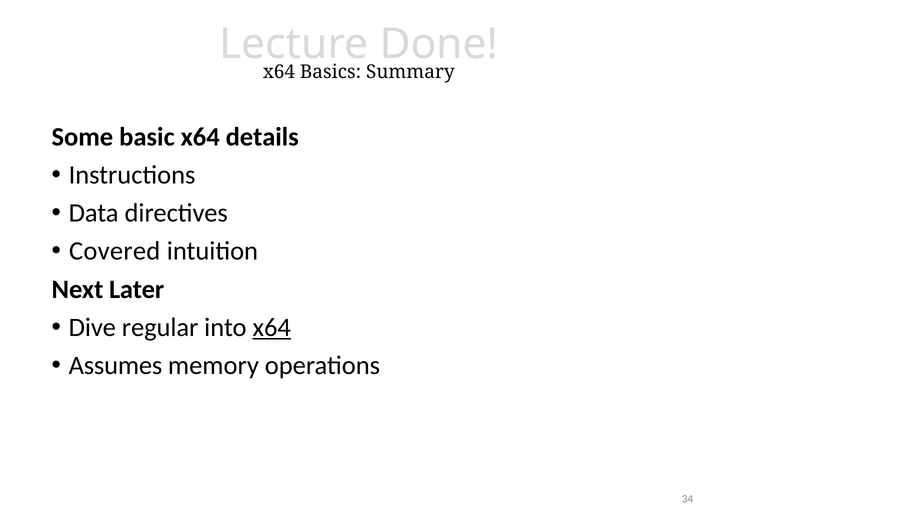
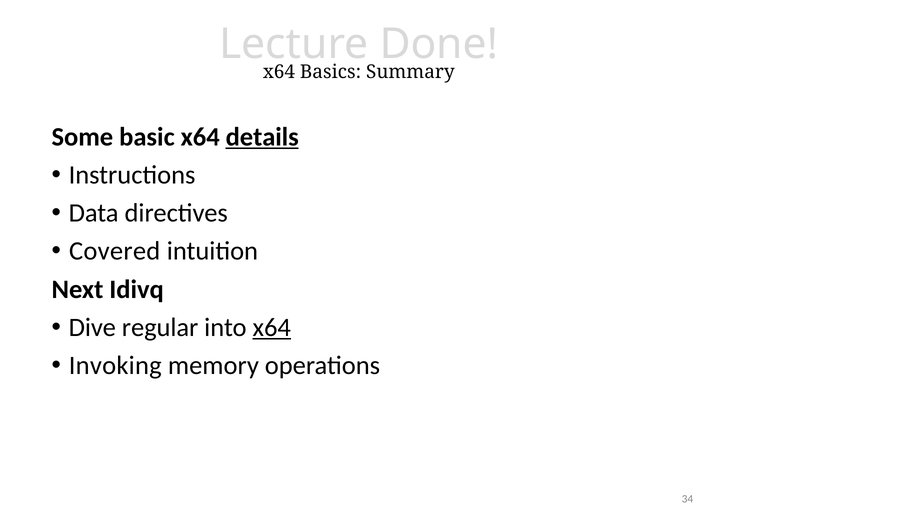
details underline: none -> present (262, 137)
Later: Later -> Idivq (137, 289)
Assumes: Assumes -> Invoking (115, 365)
